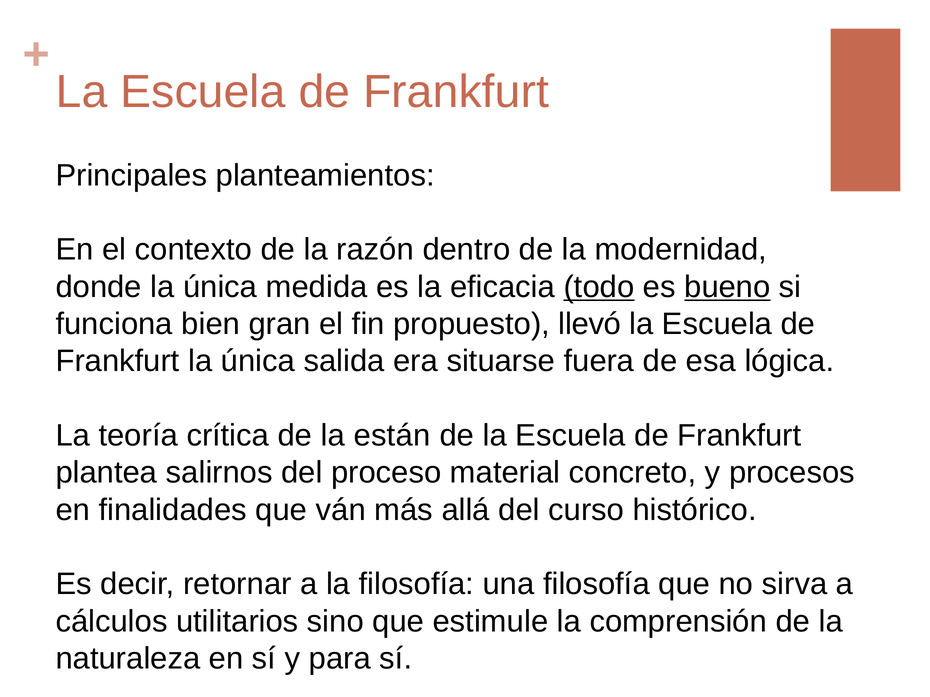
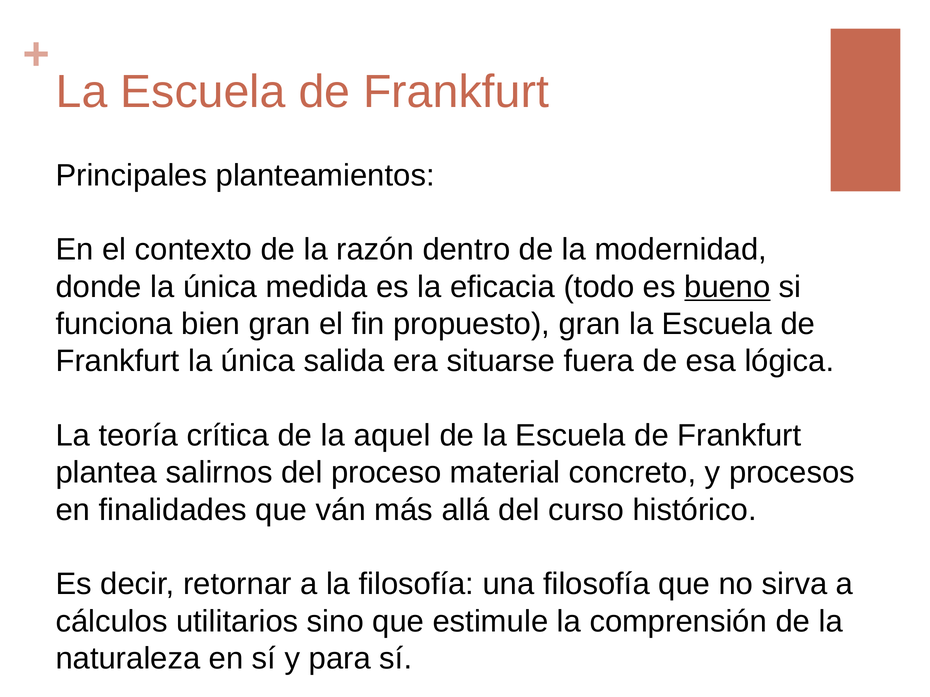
todo underline: present -> none (599, 287)
propuesto llevó: llevó -> gran (590, 324)
están: están -> aquel (392, 436)
